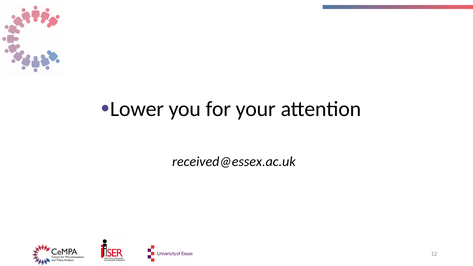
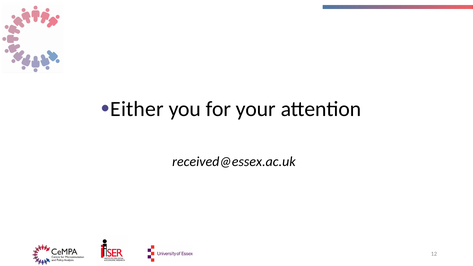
Lower: Lower -> Either (137, 109)
